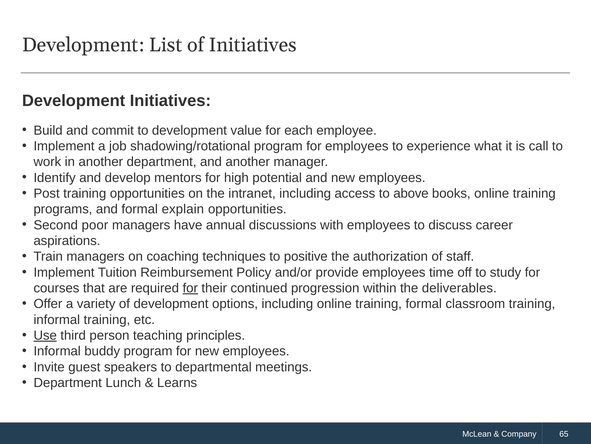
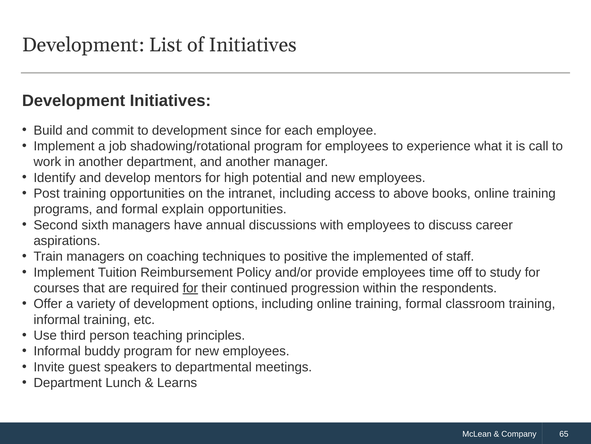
value: value -> since (246, 130)
poor: poor -> sixth (95, 225)
authorization: authorization -> implemented (391, 256)
deliverables: deliverables -> respondents (459, 288)
Use underline: present -> none (45, 335)
